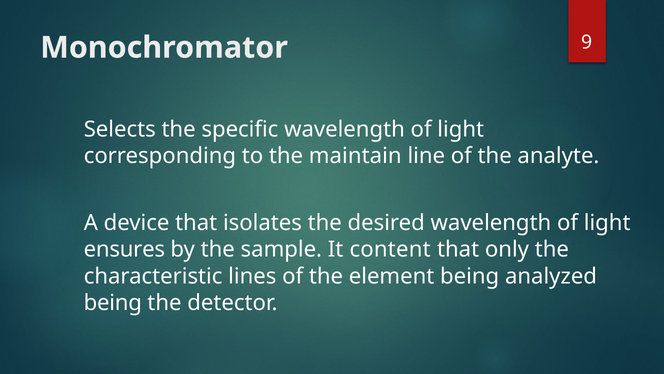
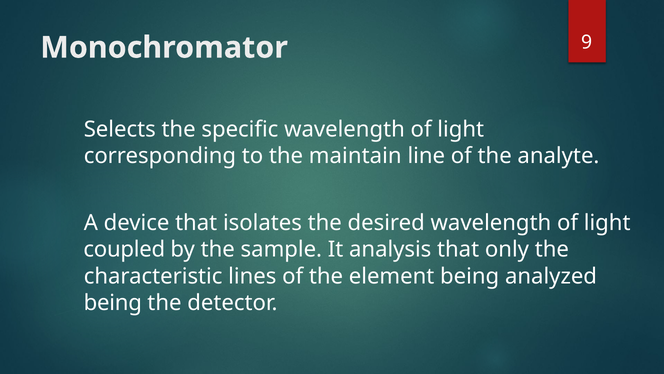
ensures: ensures -> coupled (124, 249)
content: content -> analysis (390, 249)
